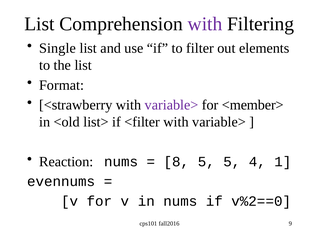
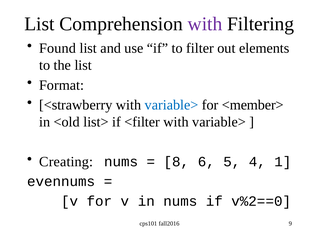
Single: Single -> Found (58, 48)
variable> colour: purple -> blue (172, 105)
Reaction: Reaction -> Creating (66, 162)
8 5: 5 -> 6 (206, 162)
